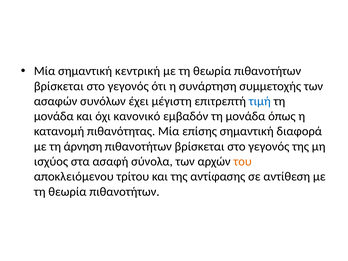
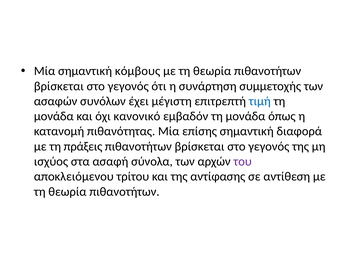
κεντρική: κεντρική -> κόμβους (138, 71)
άρνηση: άρνηση -> πράξεις (83, 146)
του colour: orange -> purple (243, 161)
